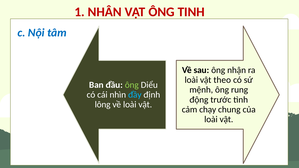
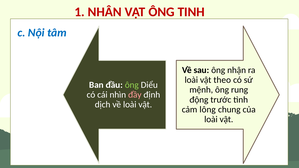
đầy colour: light blue -> pink (135, 95)
lông: lông -> dịch (103, 105)
chạy: chạy -> lông (208, 110)
